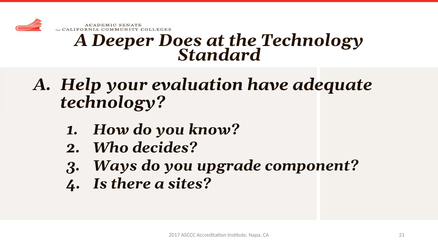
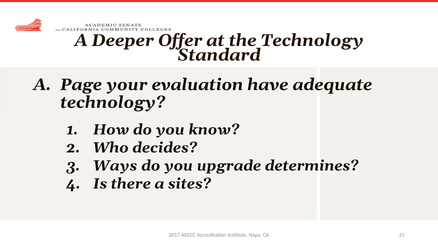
Does: Does -> Offer (180, 40)
Help: Help -> Page (81, 85)
component: component -> determines (311, 166)
